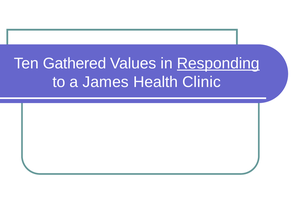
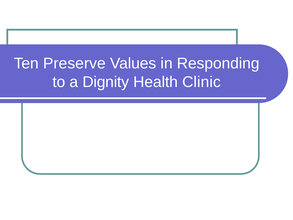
Gathered: Gathered -> Preserve (74, 63)
Responding underline: present -> none (218, 63)
James: James -> Dignity (106, 82)
